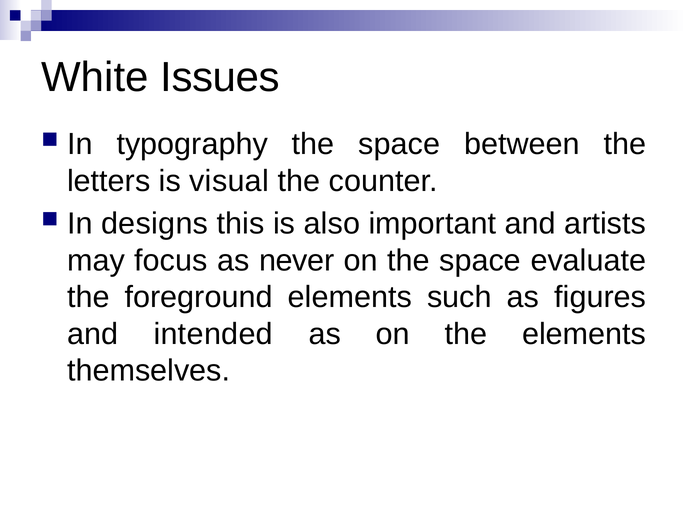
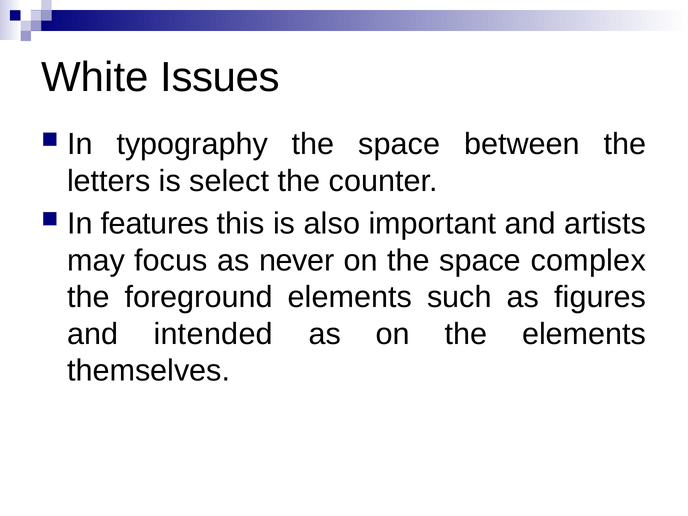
visual: visual -> select (229, 181)
designs: designs -> features (155, 224)
evaluate: evaluate -> complex (588, 261)
